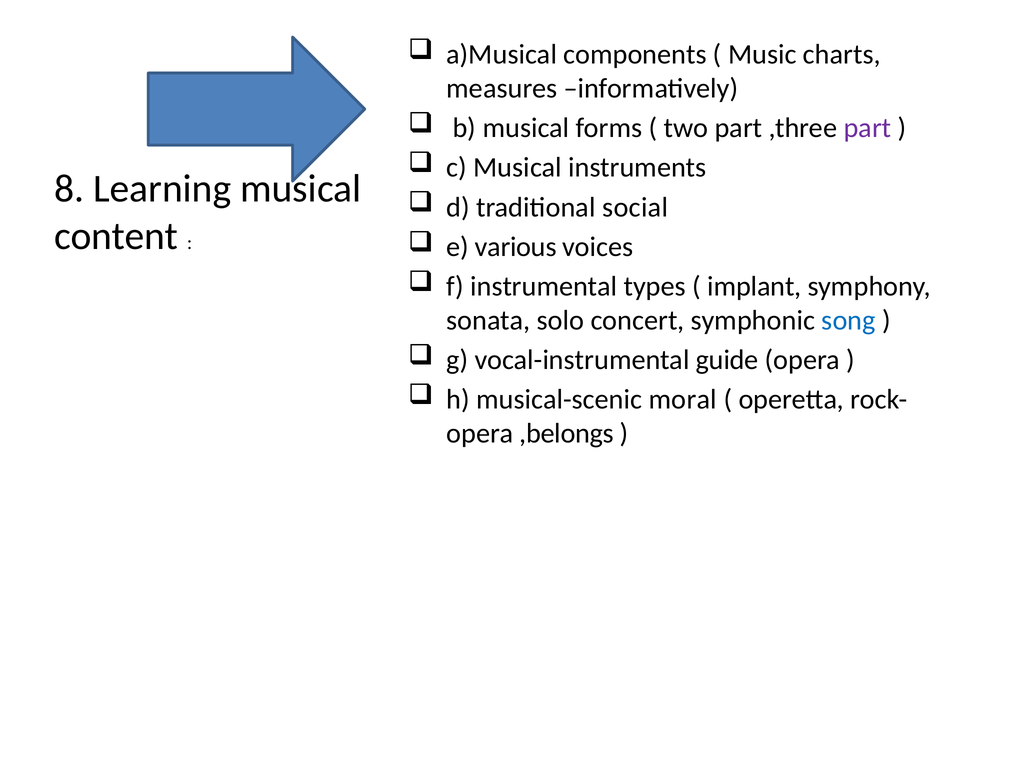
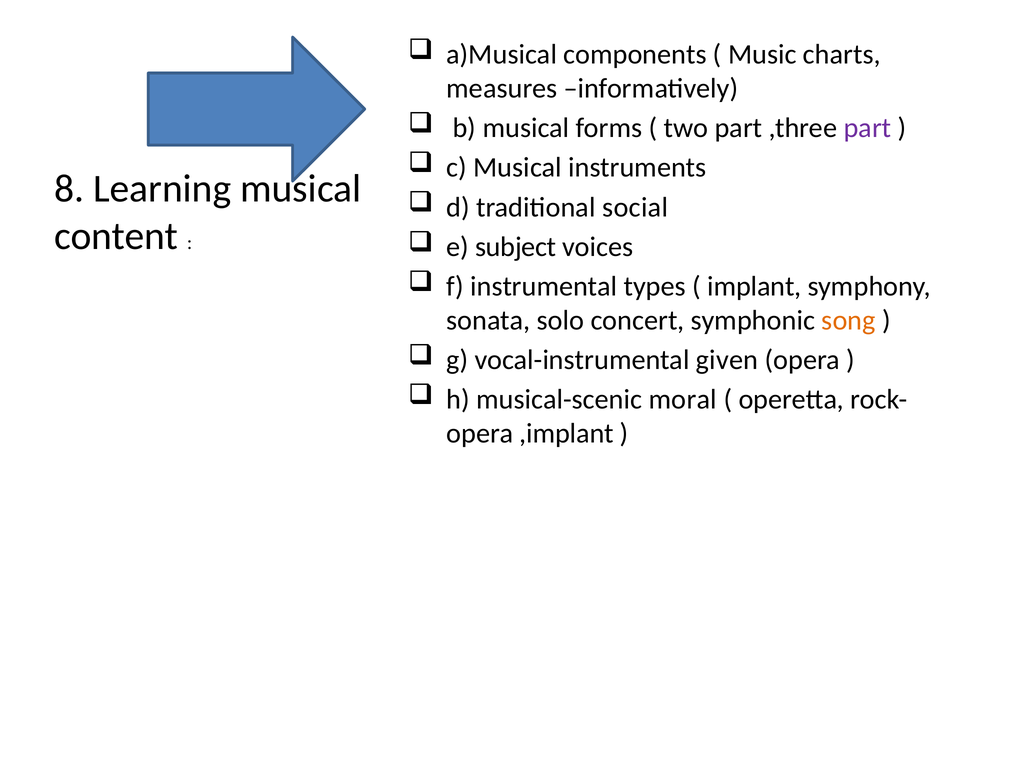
various: various -> subject (516, 247)
song colour: blue -> orange (849, 321)
guide: guide -> given (727, 360)
,belongs: ,belongs -> ,implant (567, 434)
